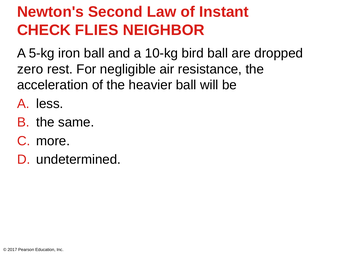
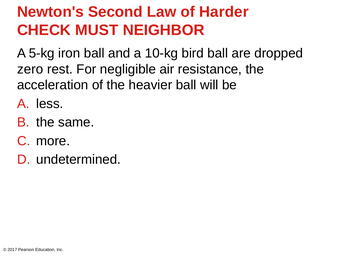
Instant: Instant -> Harder (224, 12)
FLIES: FLIES -> MUST (97, 30)
